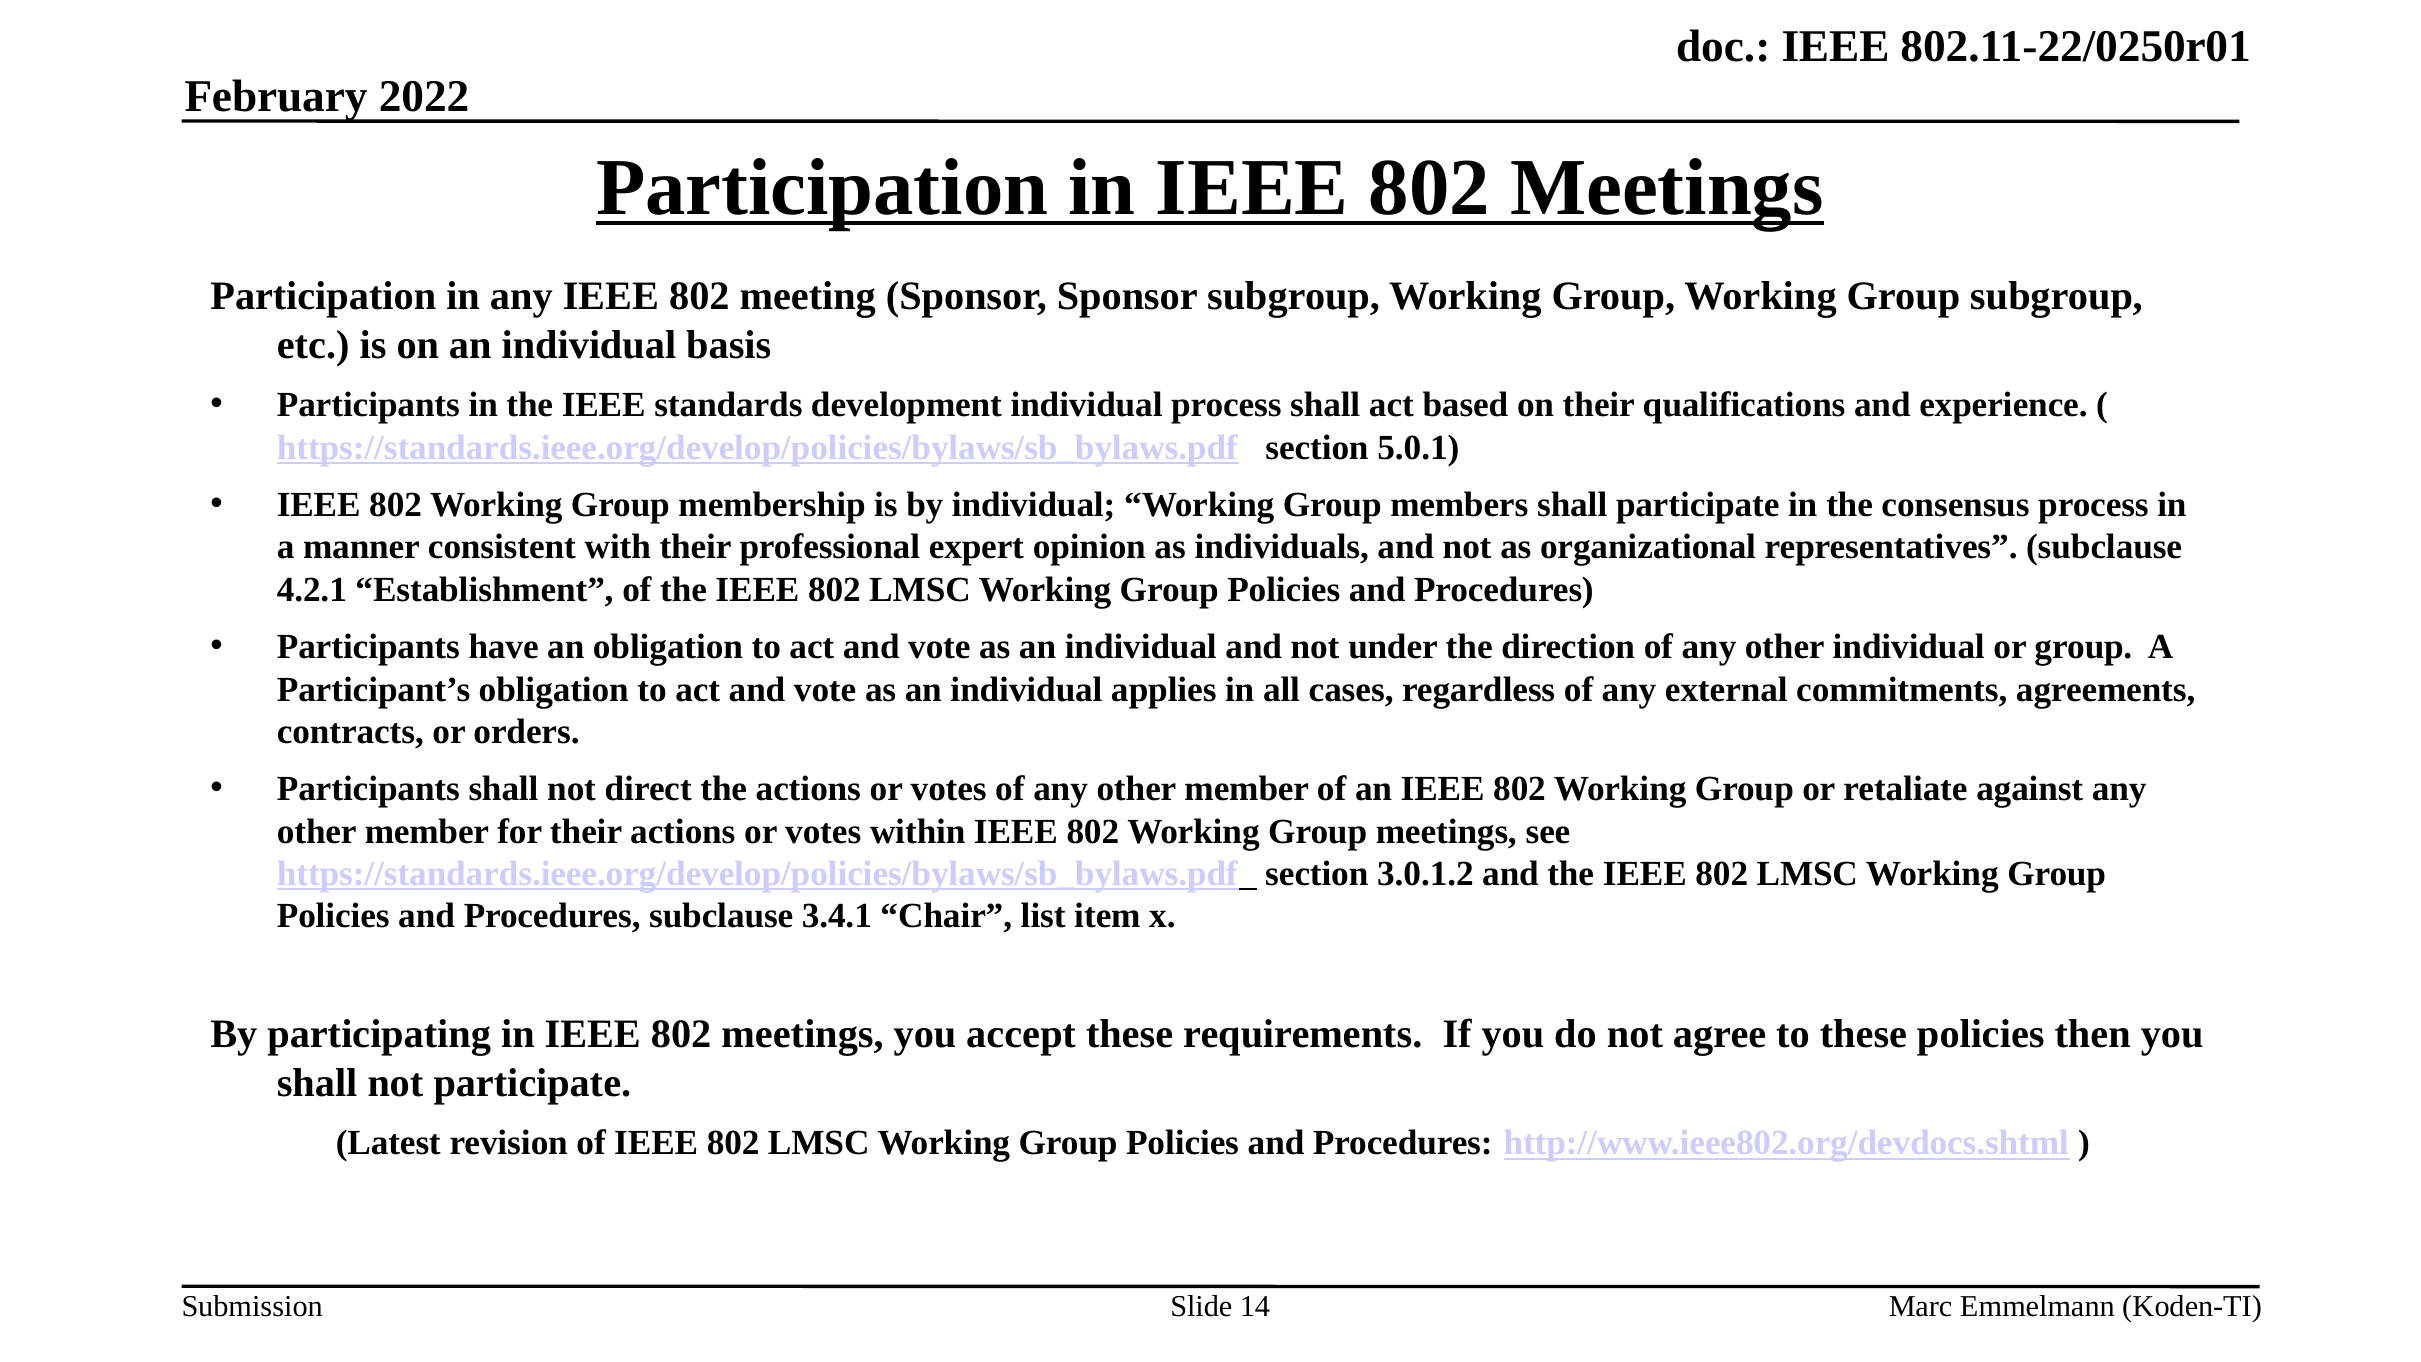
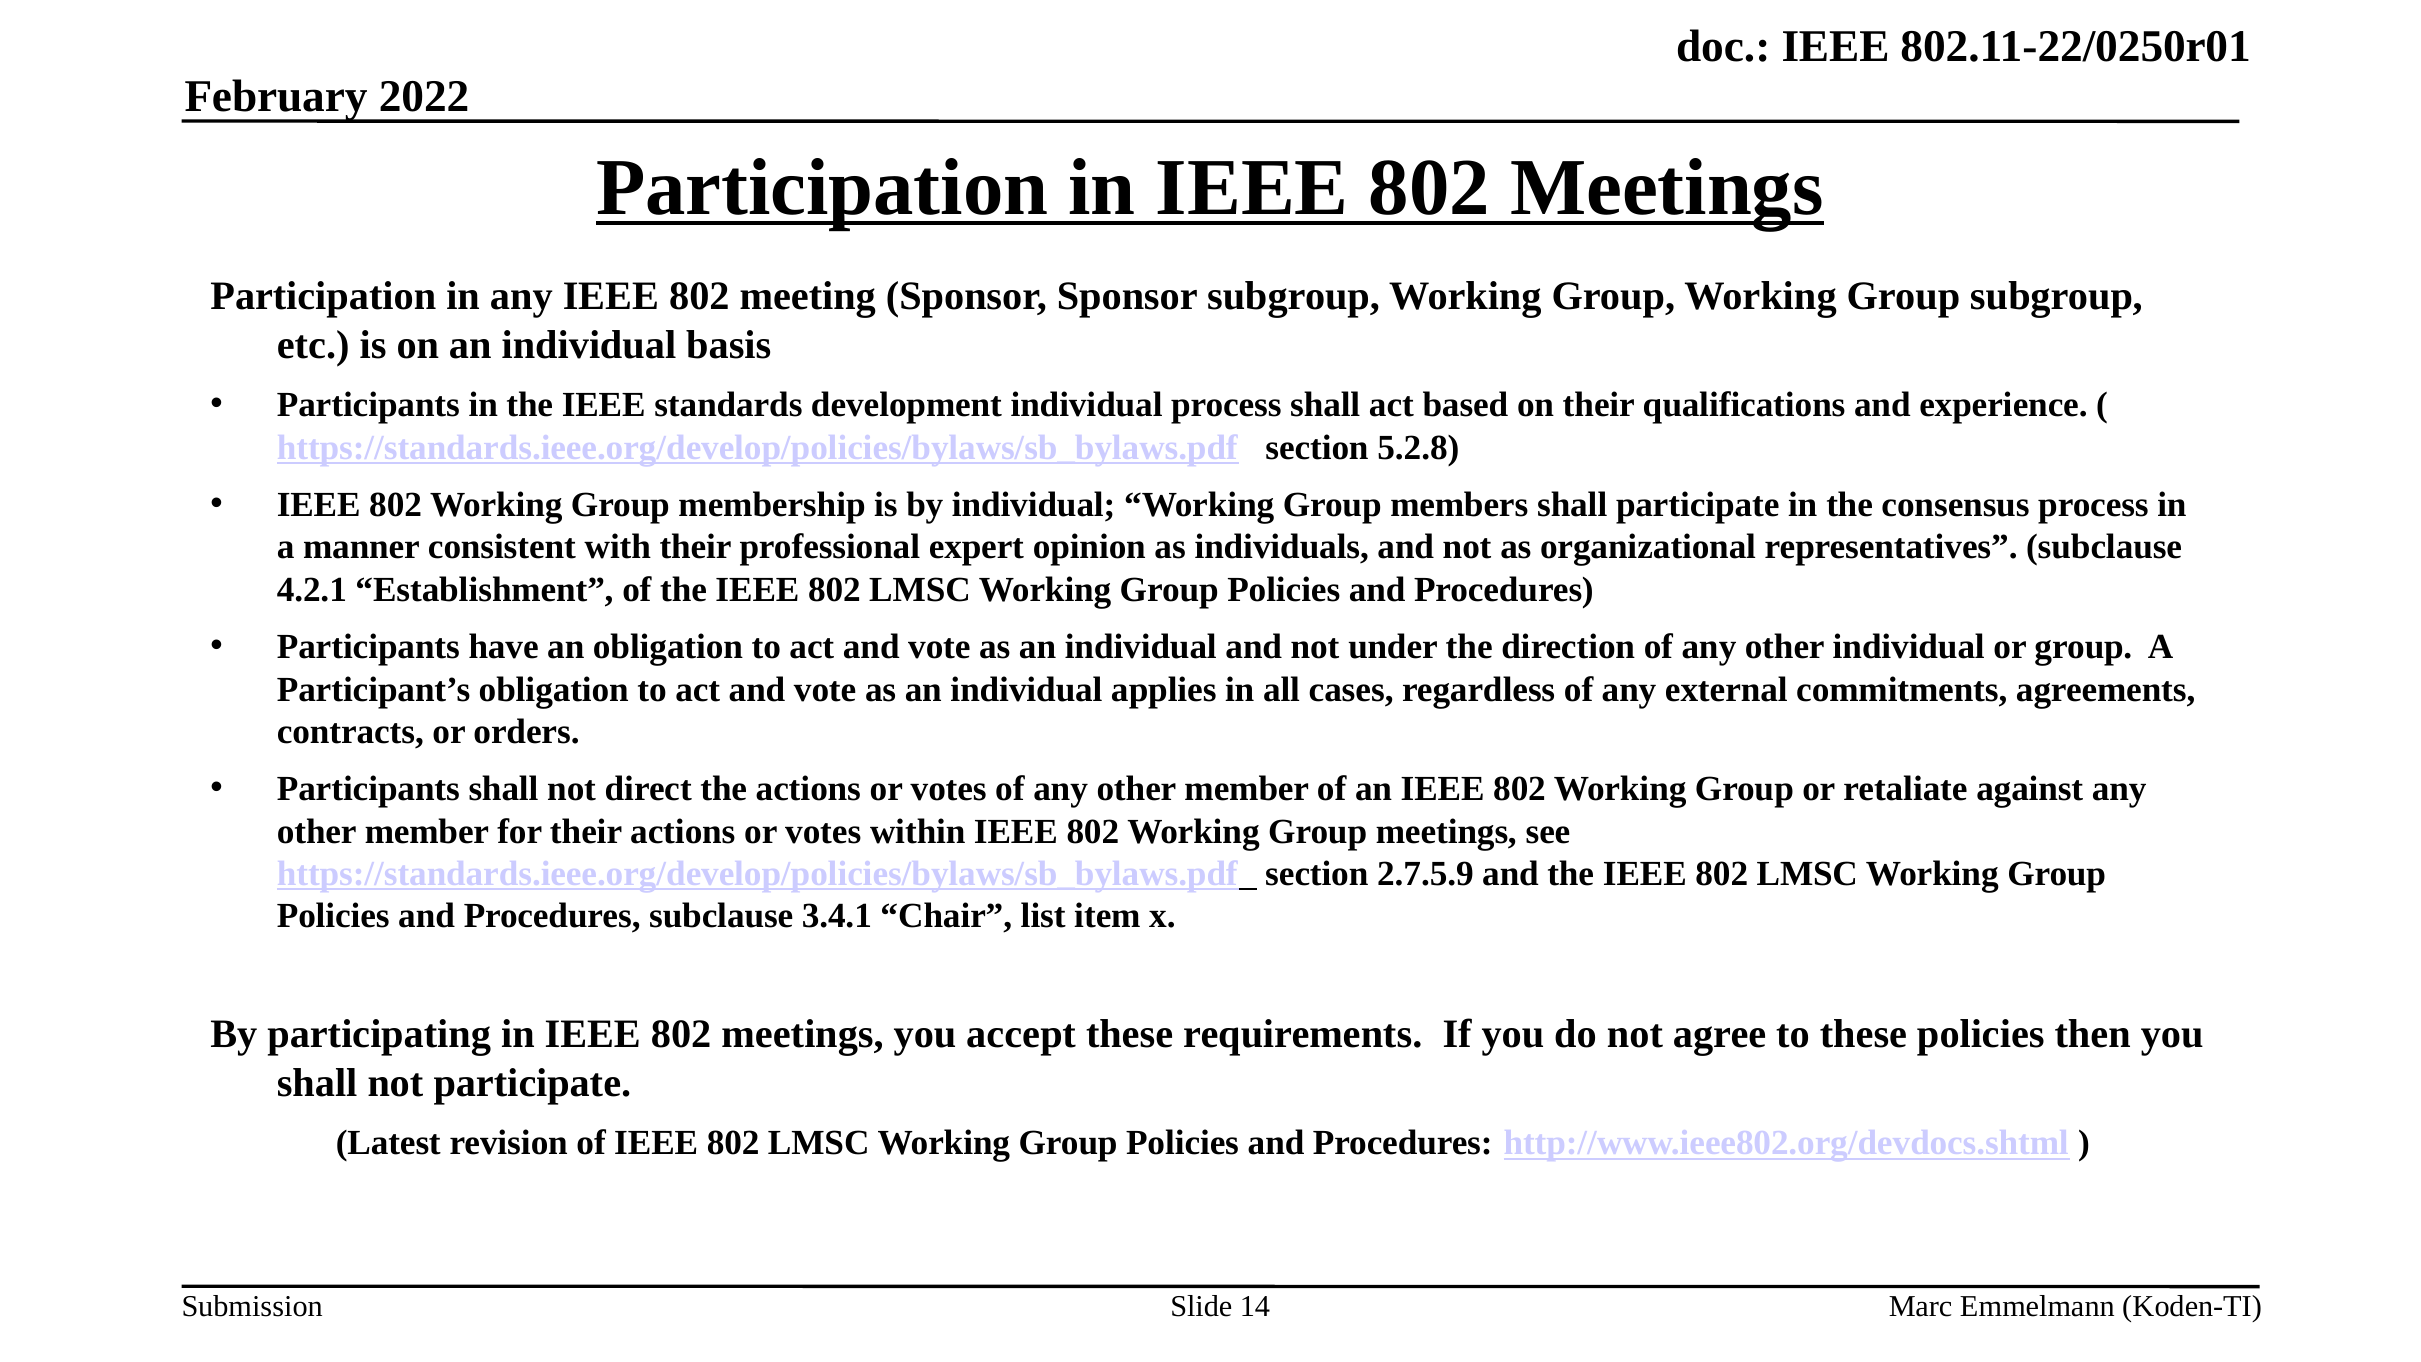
5.0.1: 5.0.1 -> 5.2.8 (1418, 447)
3.0.1.2: 3.0.1.2 -> 2.7.5.9 (1425, 874)
